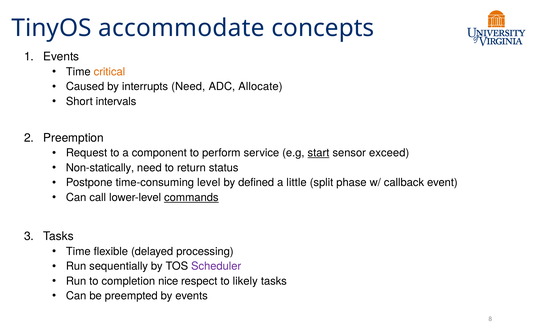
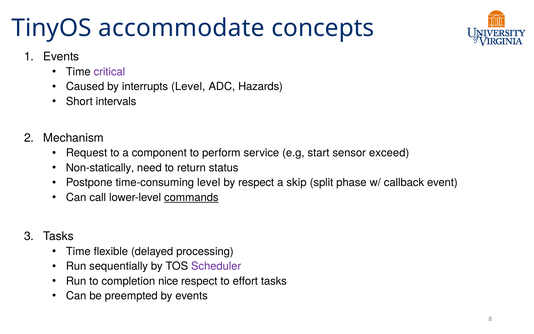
critical colour: orange -> purple (109, 72)
interrupts Need: Need -> Level (188, 87)
Allocate: Allocate -> Hazards (260, 87)
Preemption: Preemption -> Mechanism (74, 138)
start underline: present -> none (318, 153)
by defined: defined -> respect (256, 182)
little: little -> skip (297, 182)
likely: likely -> effort (245, 281)
